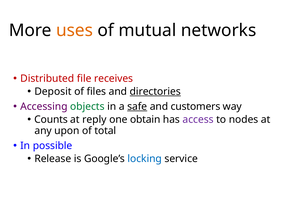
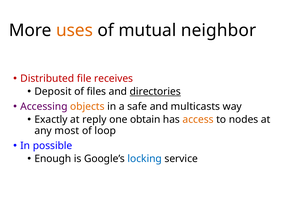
networks: networks -> neighbor (219, 30)
objects colour: green -> orange (87, 106)
safe underline: present -> none (137, 106)
customers: customers -> multicasts (195, 106)
Counts: Counts -> Exactly (51, 119)
access colour: purple -> orange (198, 119)
upon: upon -> most (67, 130)
total: total -> loop (105, 130)
Release: Release -> Enough (53, 158)
